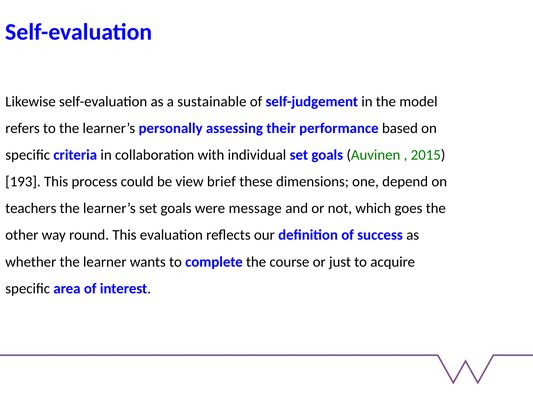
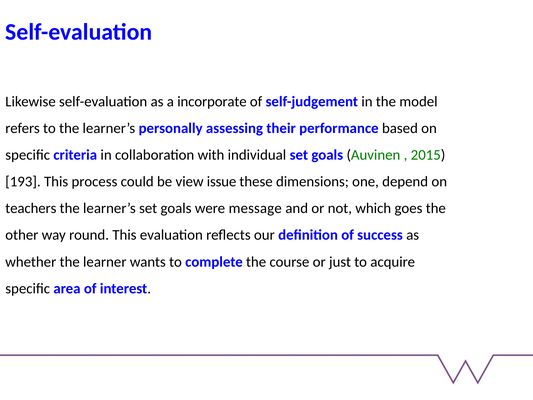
sustainable: sustainable -> incorporate (212, 101)
brief: brief -> issue (222, 182)
